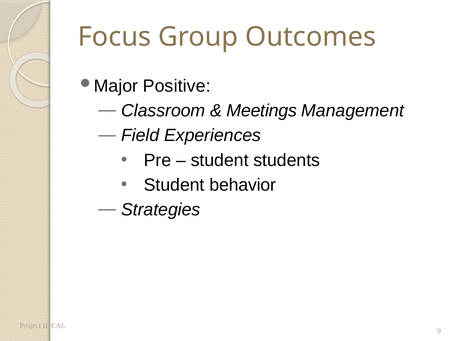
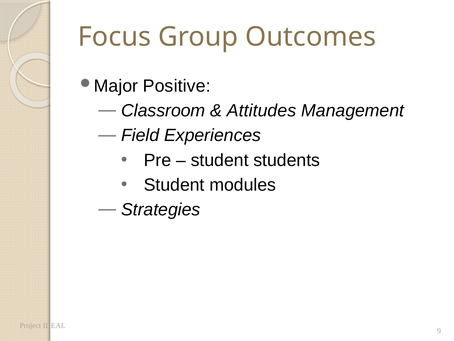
Meetings: Meetings -> Attitudes (262, 111)
behavior: behavior -> modules (243, 185)
